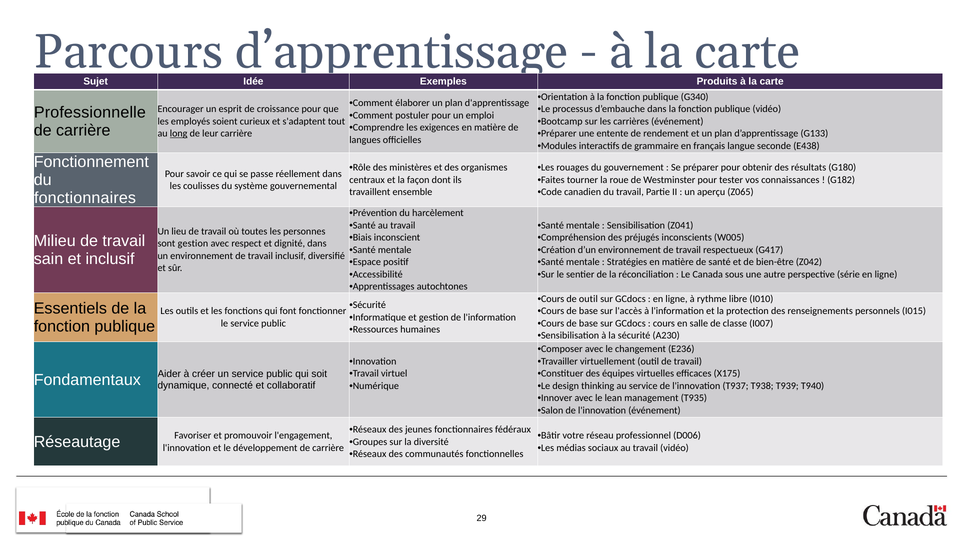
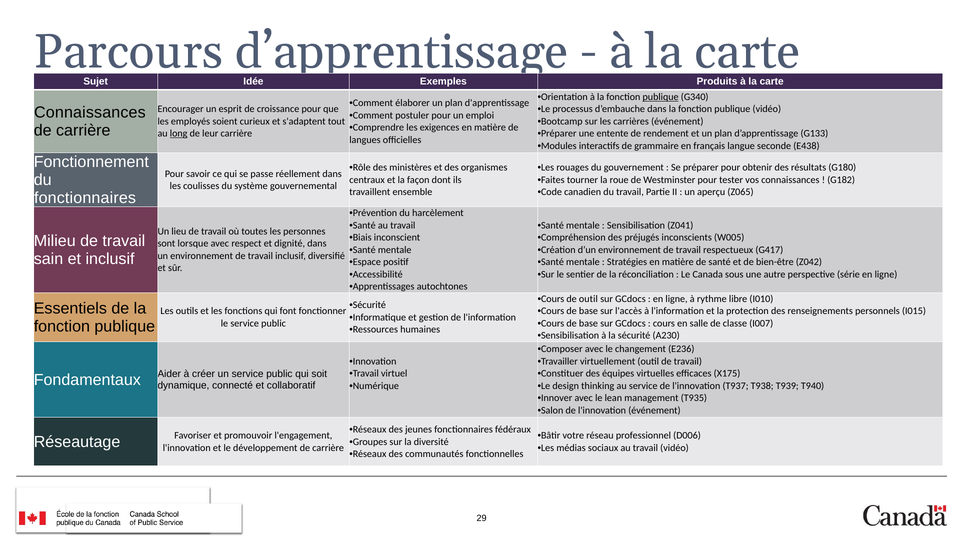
publique underline: none -> present (661, 97)
Professionnelle: Professionnelle -> Connaissances (90, 113)
sont gestion: gestion -> lorsque (193, 244)
